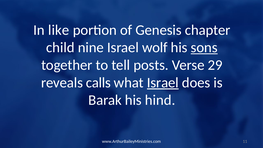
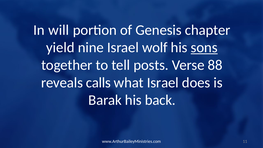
like: like -> will (59, 30)
child: child -> yield (60, 48)
29: 29 -> 88 (215, 65)
Israel underline: present -> none (163, 83)
hind: hind -> back (160, 100)
